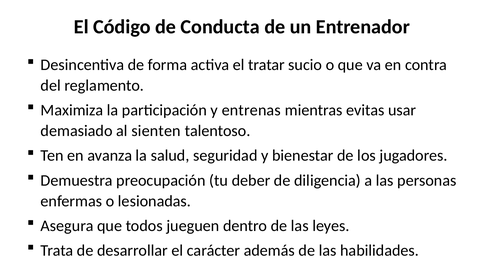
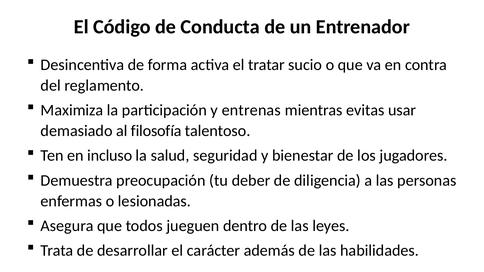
sienten: sienten -> filosofía (156, 131)
avanza: avanza -> incluso (110, 156)
